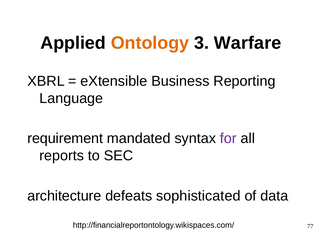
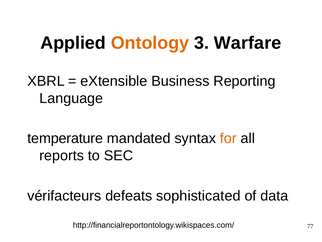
requirement: requirement -> temperature (65, 138)
for colour: purple -> orange (228, 138)
architecture: architecture -> vérifacteurs (64, 195)
